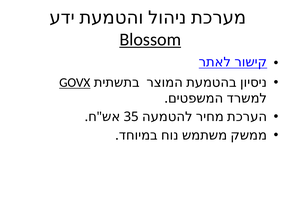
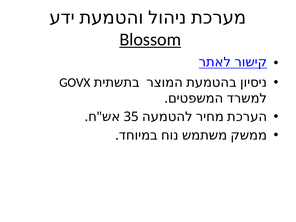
GOVX underline: present -> none (75, 83)
